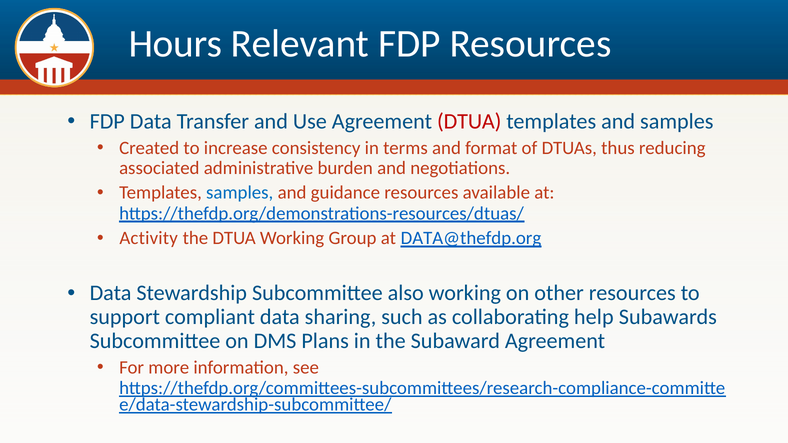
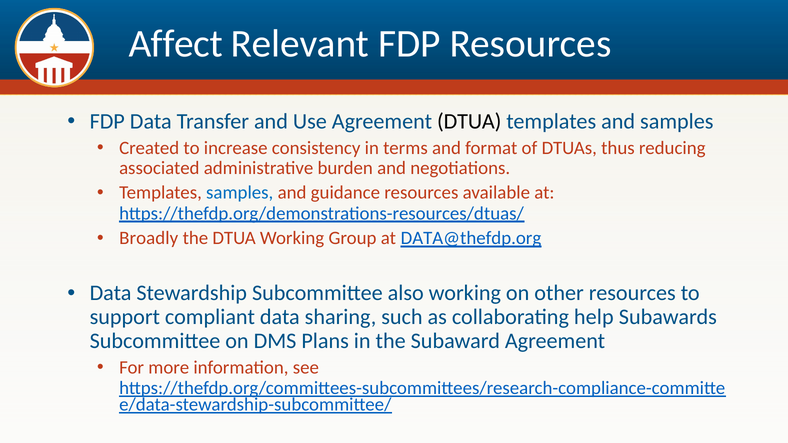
Hours: Hours -> Affect (176, 44)
DTUA colour: red -> black (469, 122)
Activity: Activity -> Broadly (149, 238)
